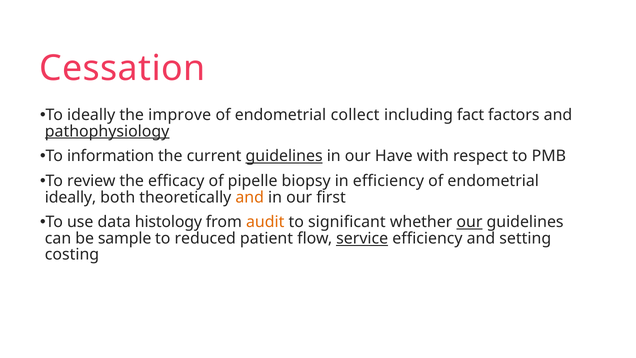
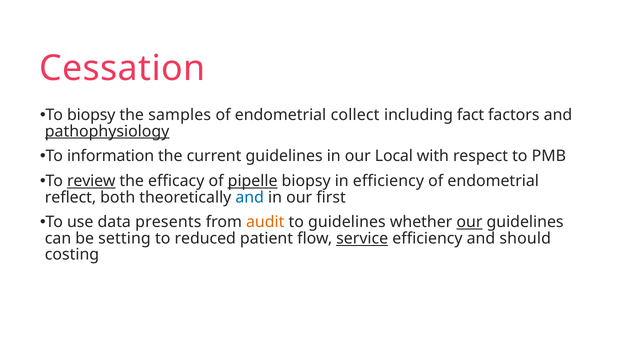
To ideally: ideally -> biopsy (91, 115)
improve: improve -> samples (180, 115)
guidelines underline: present -> none (284, 156)
Have: Have -> Local (394, 156)
review underline: none -> present (91, 181)
pipelle underline: none -> present (253, 181)
ideally: ideally -> reflect (70, 197)
and colour: orange -> blue (250, 197)
histology: histology -> presents (168, 222)
to significant: significant -> guidelines (347, 222)
sample: sample -> setting (124, 238)
setting: setting -> should (525, 238)
